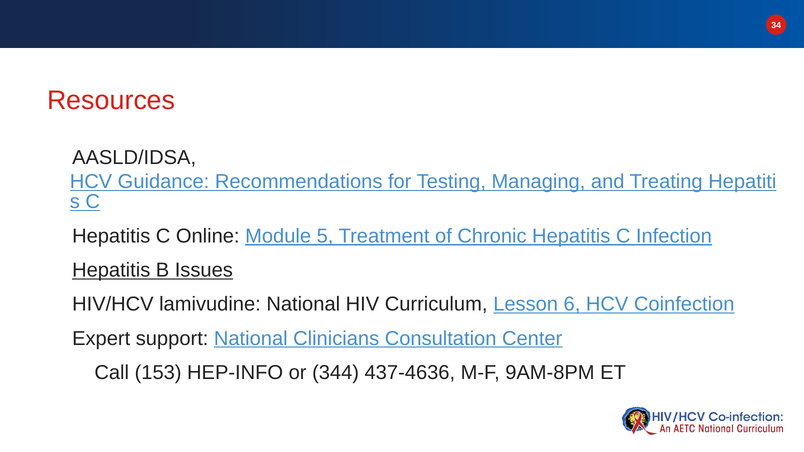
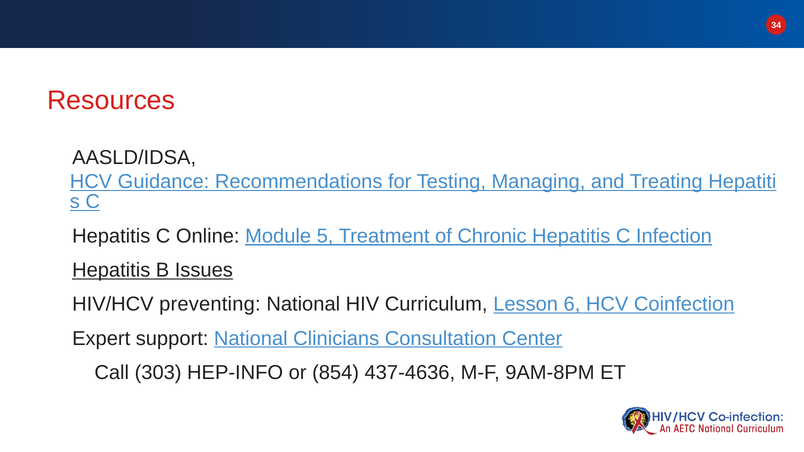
lamivudine: lamivudine -> preventing (210, 304)
153: 153 -> 303 (158, 373)
344: 344 -> 854 (336, 373)
